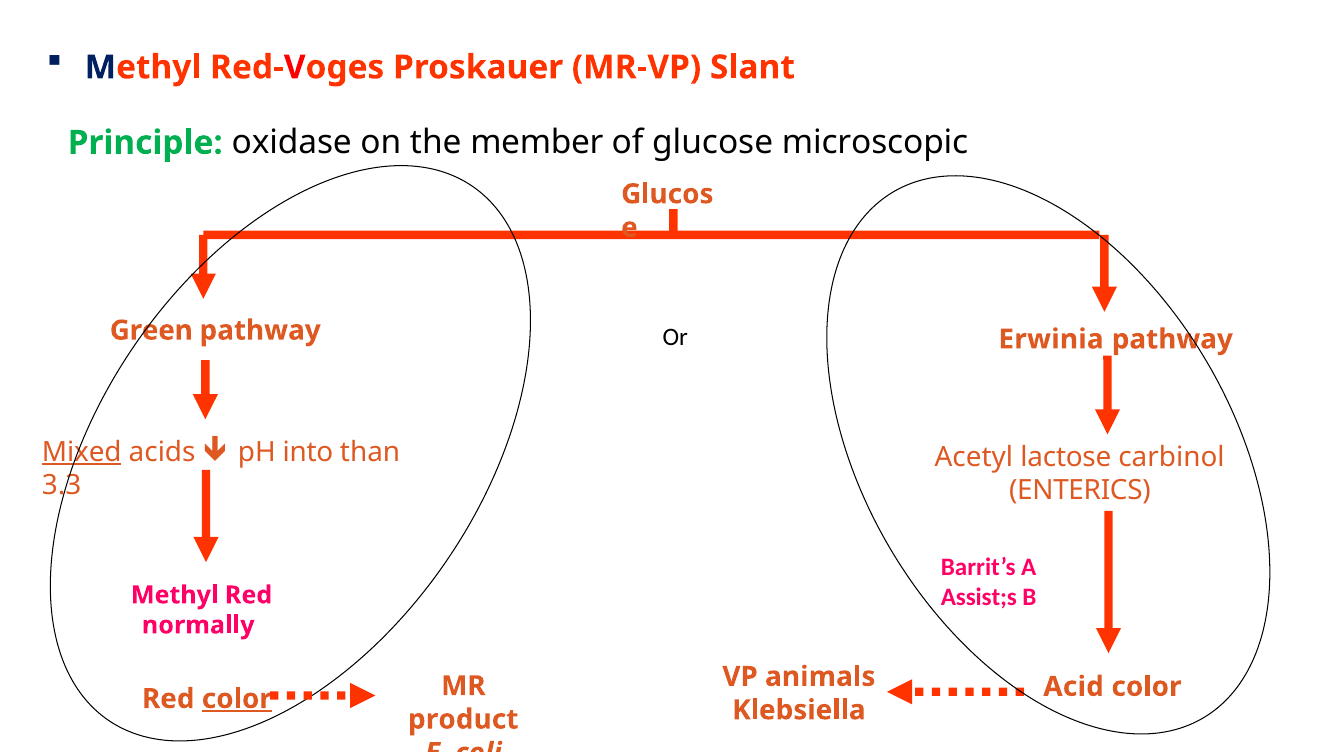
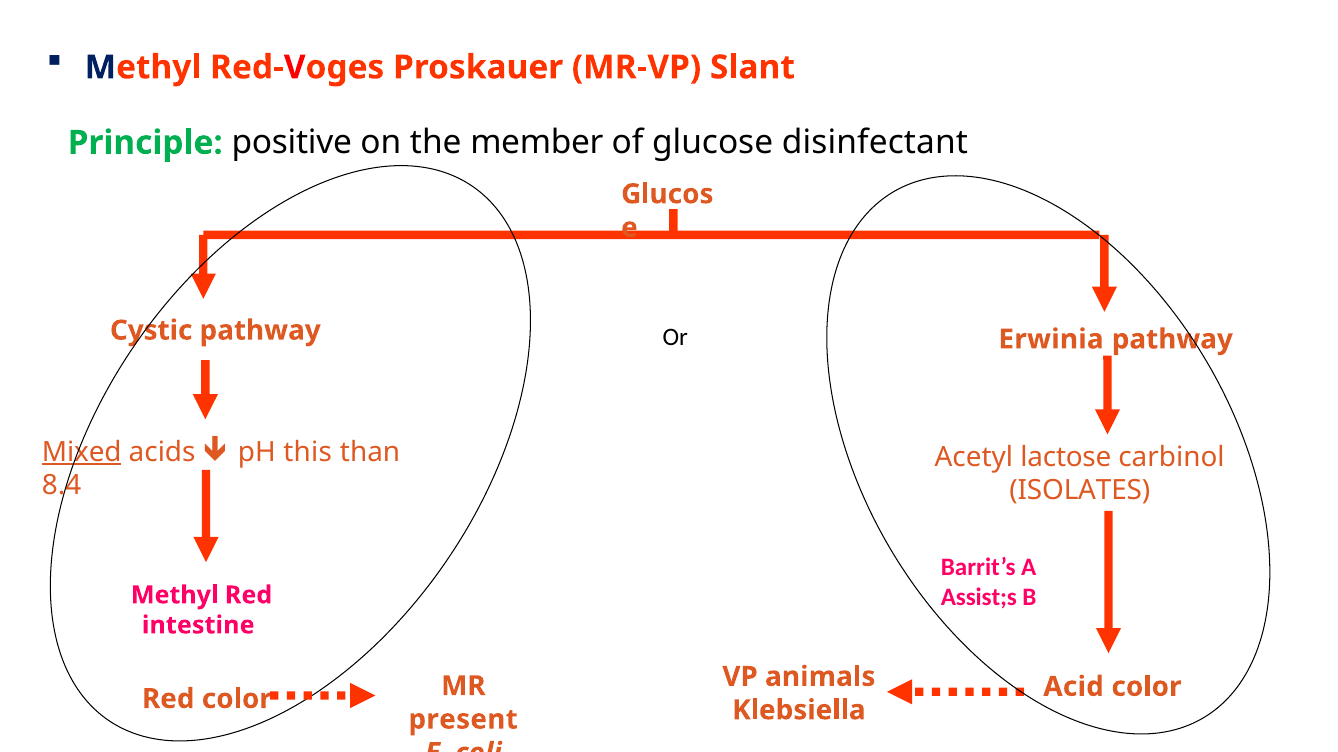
oxidase: oxidase -> positive (292, 143)
microscopic: microscopic -> disinfectant (875, 143)
Green: Green -> Cystic (151, 331)
into: into -> this (308, 452)
3.3: 3.3 -> 8.4 (62, 486)
ENTERICS: ENTERICS -> ISOLATES (1080, 491)
normally: normally -> intestine (198, 626)
color underline: present -> none (237, 699)
product: product -> present (463, 720)
